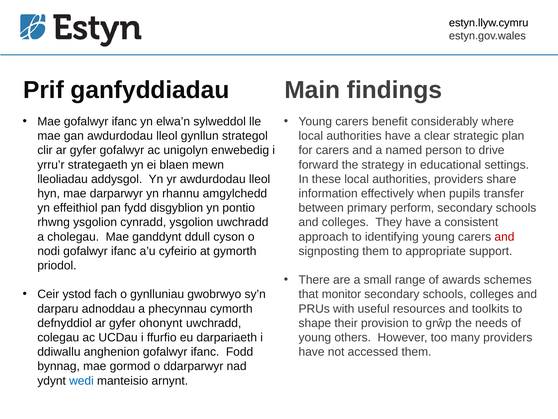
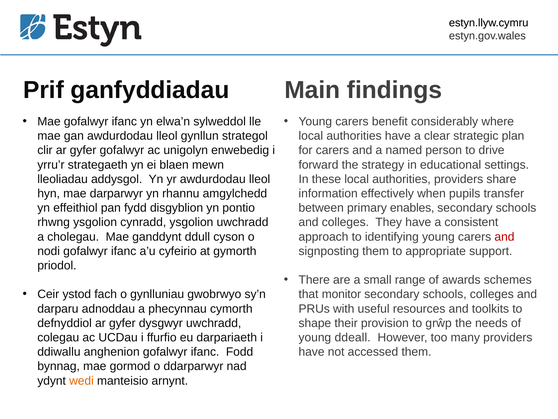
perform: perform -> enables (412, 208)
ohonynt: ohonynt -> dysgwyr (161, 323)
others: others -> ddeall (353, 337)
wedi colour: blue -> orange (81, 380)
